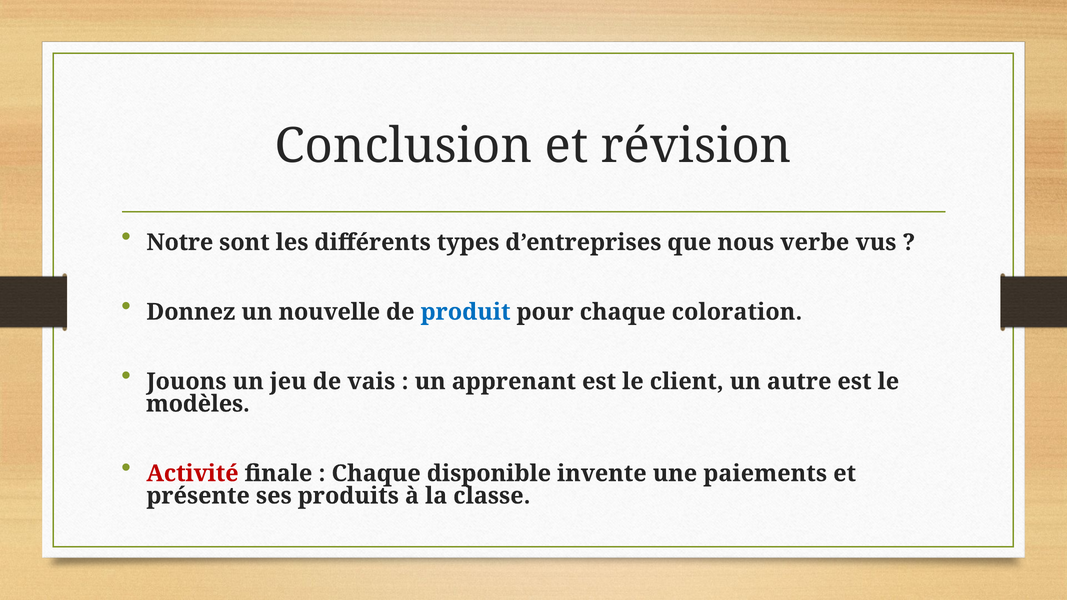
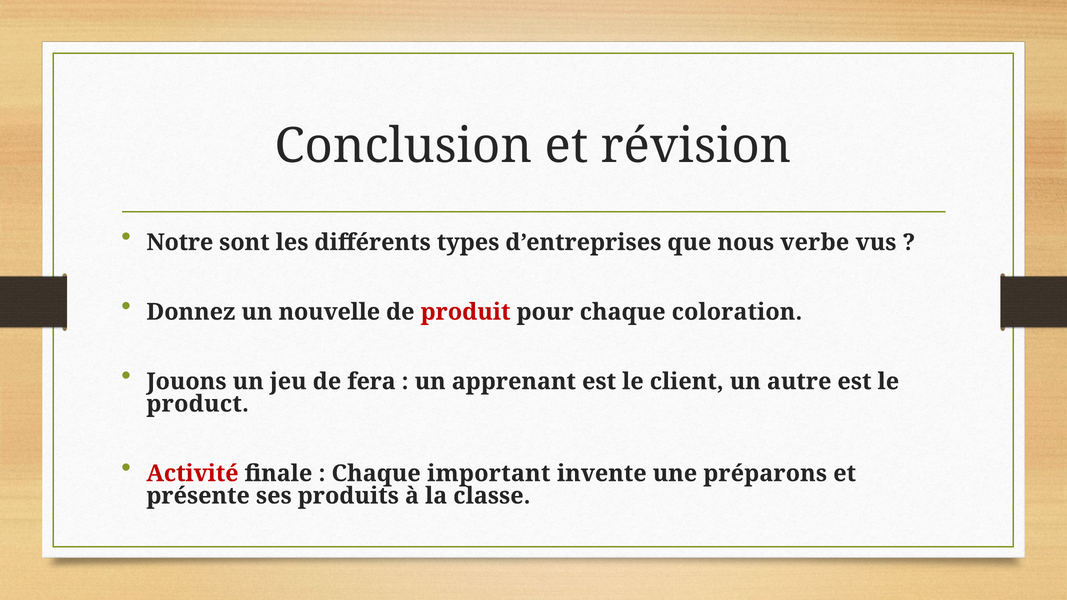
produit colour: blue -> red (466, 312)
vais: vais -> fera (371, 382)
modèles: modèles -> product (198, 404)
disponible: disponible -> important (489, 474)
paiements: paiements -> préparons (765, 474)
